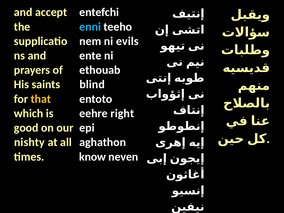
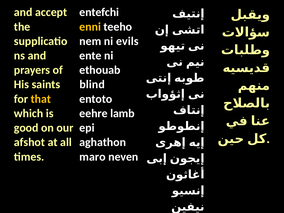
enni colour: light blue -> yellow (90, 27)
right: right -> lamb (122, 113)
nishty: nishty -> afshot (29, 142)
know: know -> maro (92, 157)
